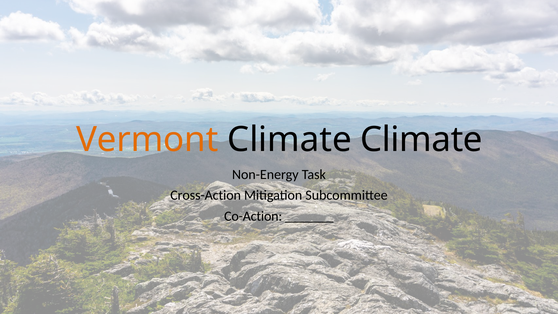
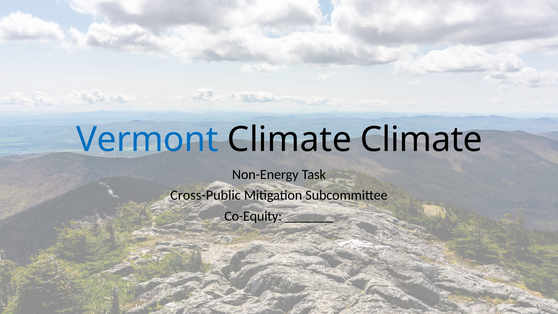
Vermont colour: orange -> blue (147, 139)
Cross-Action: Cross-Action -> Cross-Public (206, 195)
Co-Action: Co-Action -> Co-Equity (253, 216)
